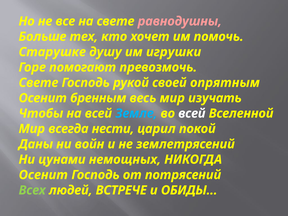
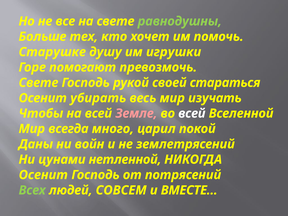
равнодушны colour: pink -> light green (180, 21)
опрятным: опрятным -> стараться (225, 83)
бренным: бренным -> убирать (98, 98)
Земле colour: light blue -> pink (136, 113)
нести: нести -> много (113, 129)
немощных: немощных -> нетленной (125, 160)
ВСТРЕЧЕ: ВСТРЕЧЕ -> СОВСЕМ (121, 190)
ОБИДЫ: ОБИДЫ -> ВМЕСТЕ (189, 190)
